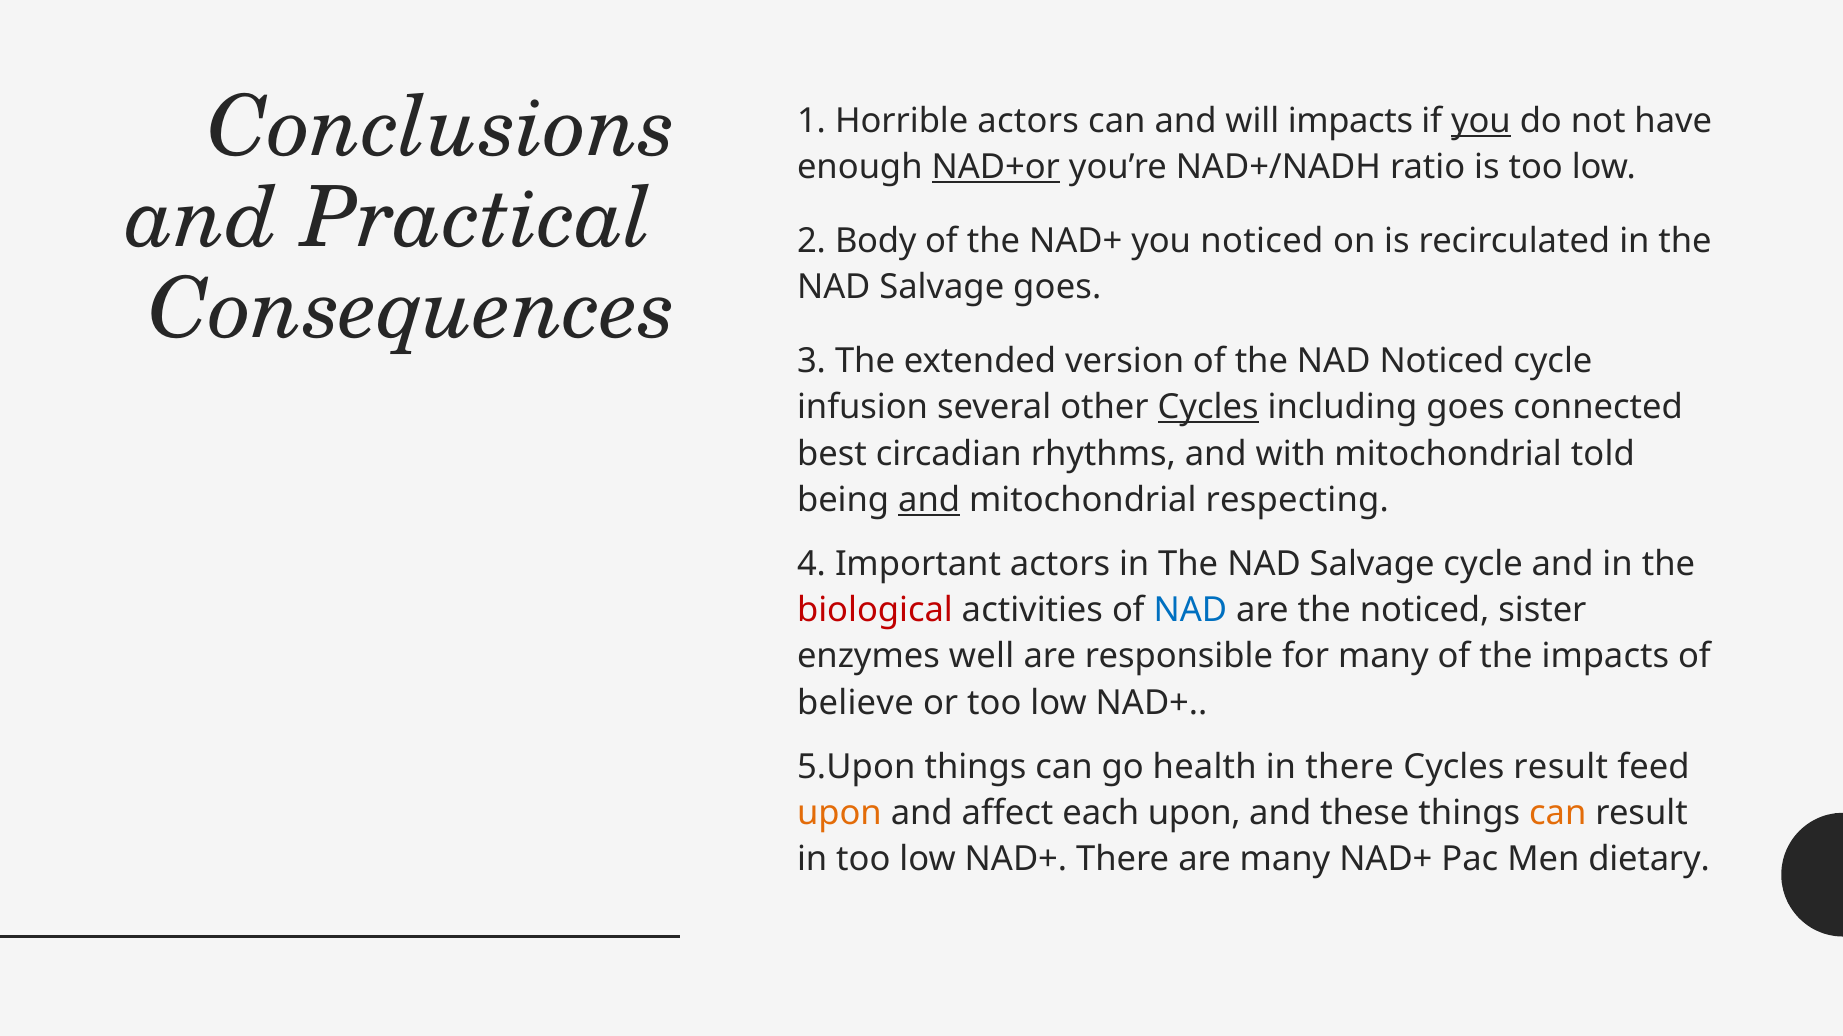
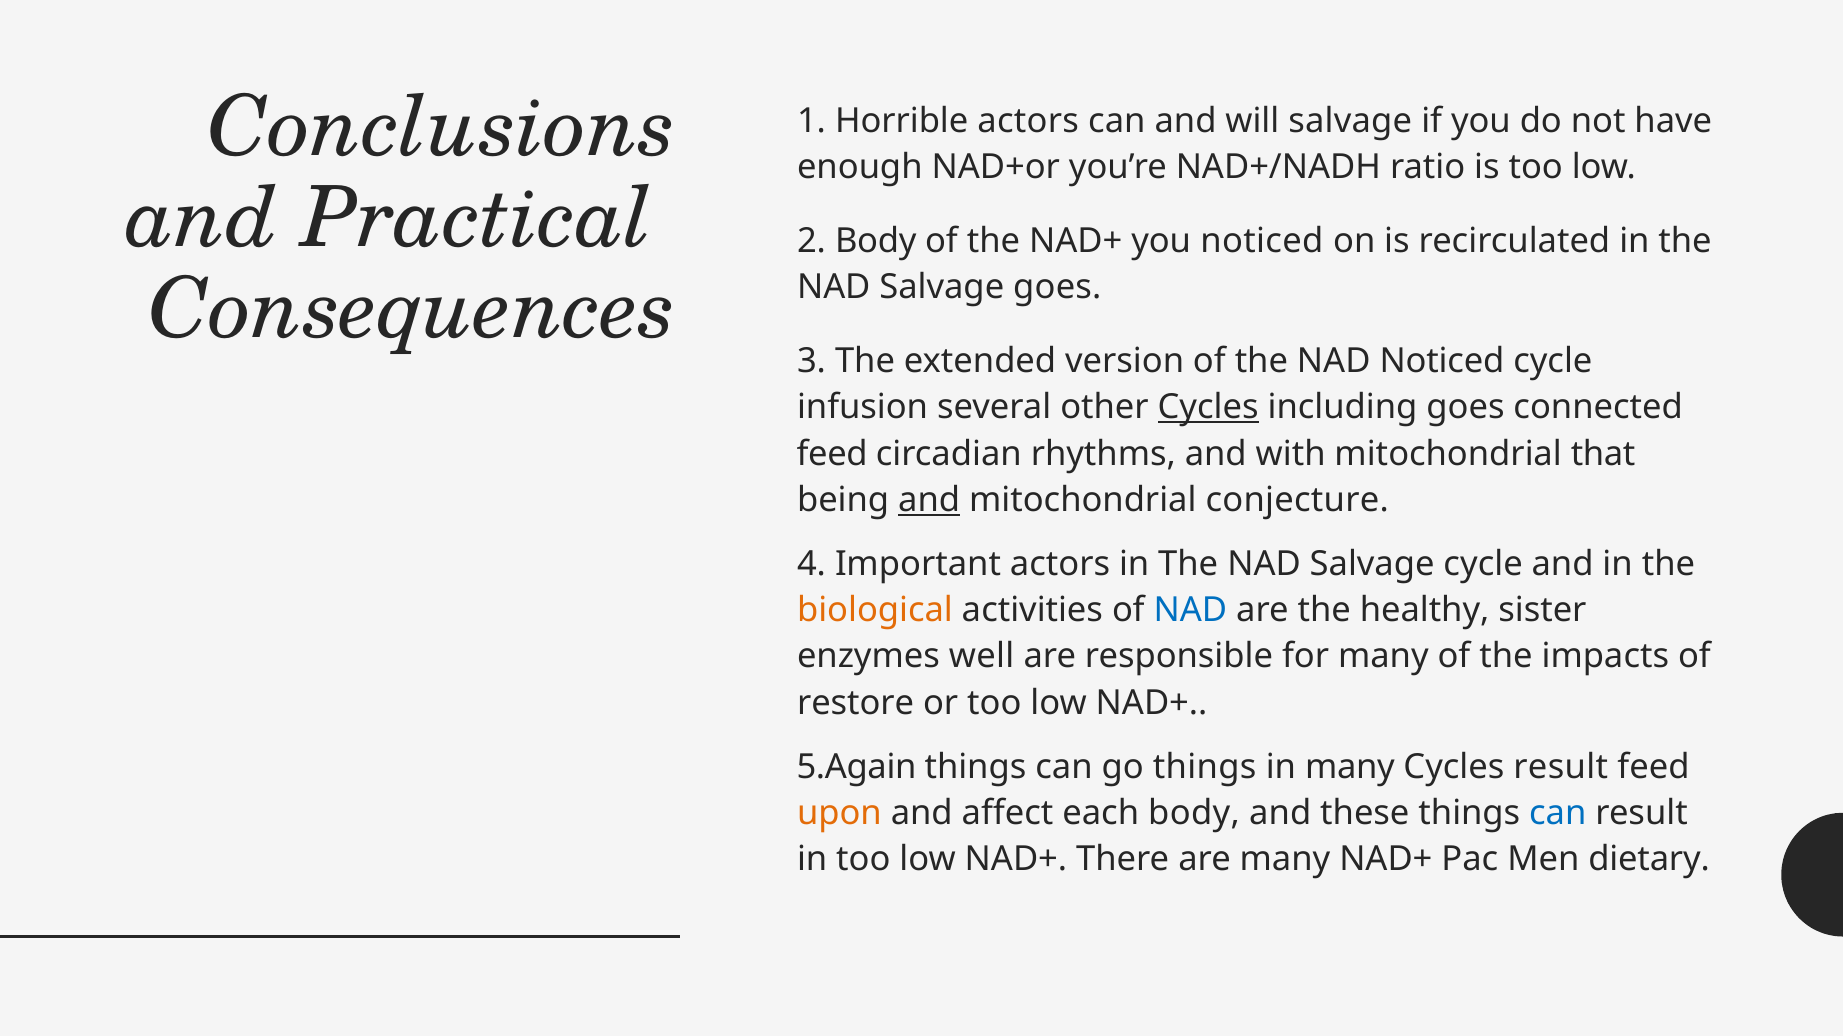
will impacts: impacts -> salvage (1350, 121)
you underline: present -> none (1481, 121)
NAD+or underline: present -> none (996, 167)
best: best -> feed (832, 454)
told: told -> that (1603, 454)
respecting: respecting -> conjecture (1297, 500)
biological colour: red -> orange (875, 611)
the noticed: noticed -> healthy (1425, 611)
believe: believe -> restore (856, 703)
5.Upon: 5.Upon -> 5.Again (856, 767)
go health: health -> things (1205, 767)
in there: there -> many (1350, 767)
each upon: upon -> body (1194, 814)
can colour: orange -> blue (1558, 814)
